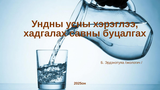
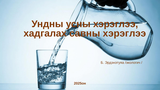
савны буцалгах: буцалгах -> хэрэглээ (124, 33)
